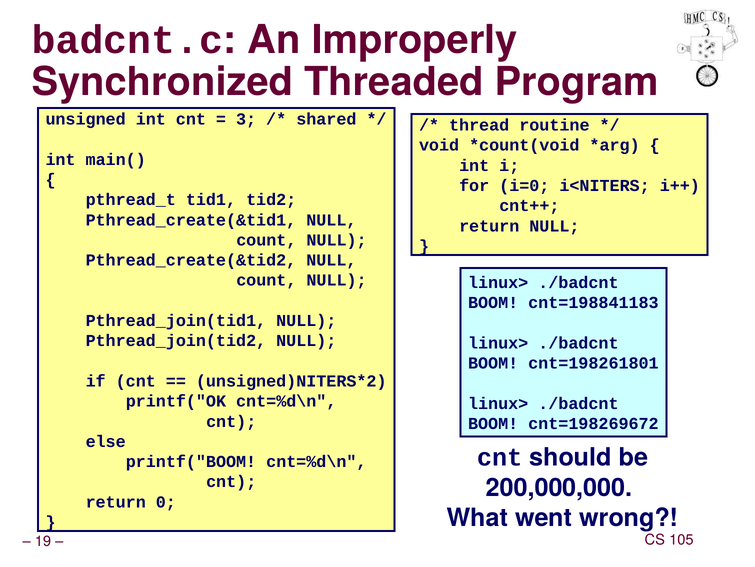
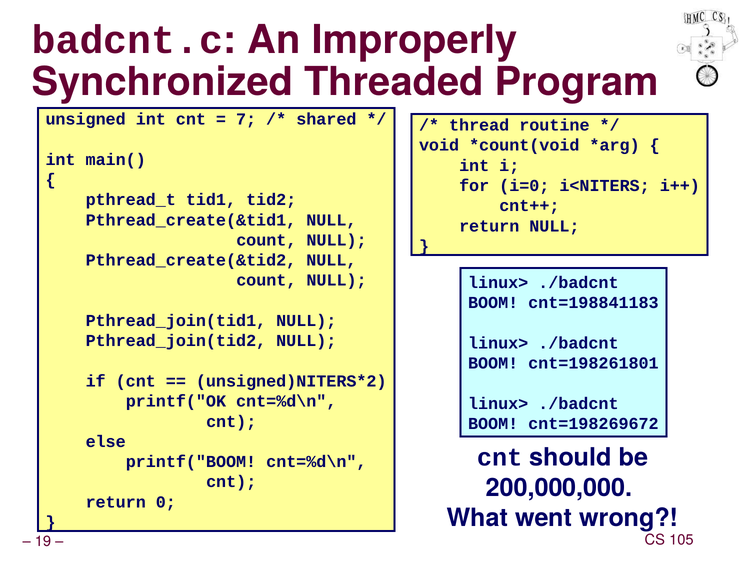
3: 3 -> 7 (246, 119)
